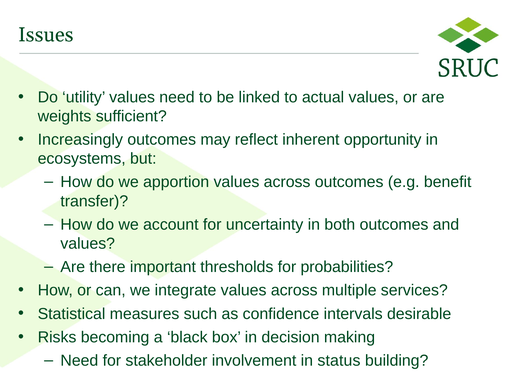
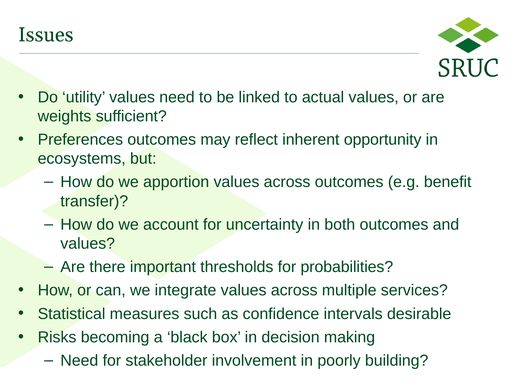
Increasingly: Increasingly -> Preferences (80, 140)
status: status -> poorly (339, 361)
